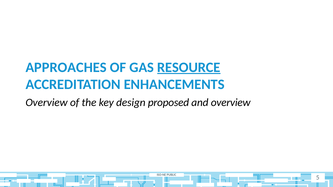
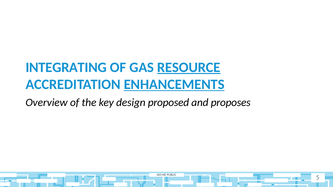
APPROACHES: APPROACHES -> INTEGRATING (66, 67)
ENHANCEMENTS underline: none -> present (174, 85)
and overview: overview -> proposes (231, 103)
